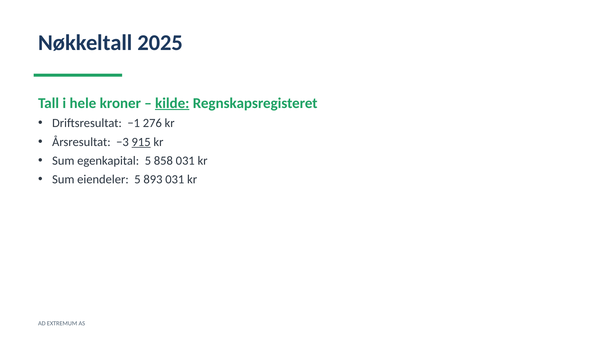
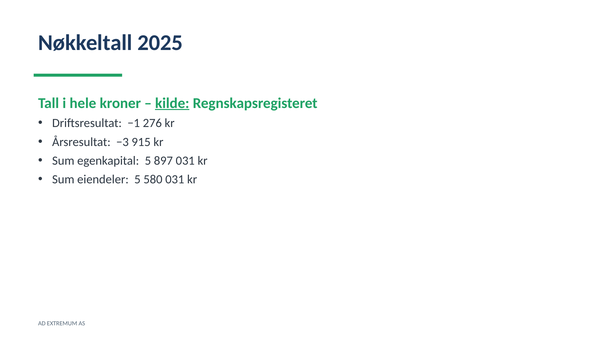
915 underline: present -> none (141, 142)
858: 858 -> 897 (163, 161)
893: 893 -> 580 (153, 179)
